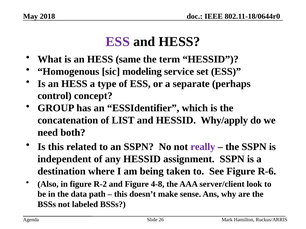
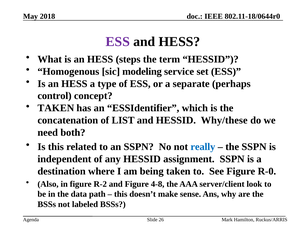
same: same -> steps (128, 59)
GROUP: GROUP -> TAKEN (56, 108)
Why/apply: Why/apply -> Why/these (224, 121)
really colour: purple -> blue (203, 147)
R-6: R-6 -> R-0 (267, 172)
